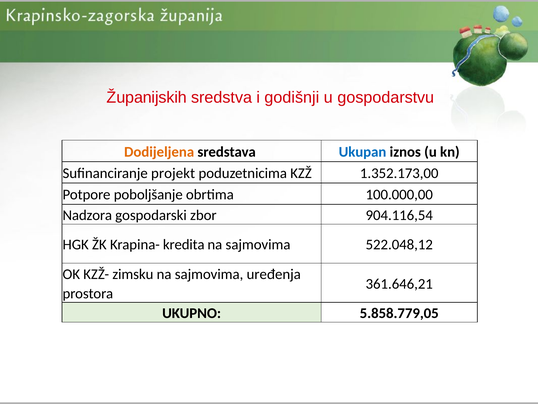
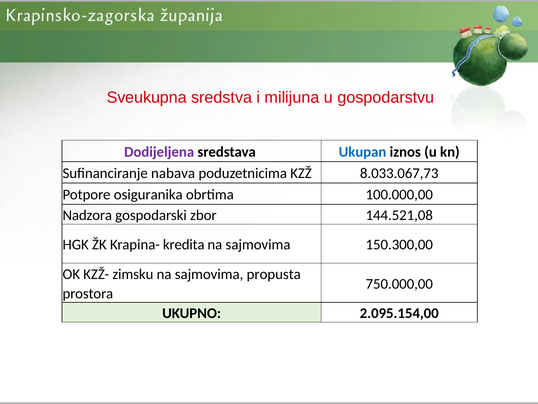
Županijskih: Županijskih -> Sveukupna (147, 97)
godišnji: godišnji -> milijuna (292, 97)
Dodijeljena colour: orange -> purple (159, 152)
projekt: projekt -> nabava (173, 173)
1.352.173,00: 1.352.173,00 -> 8.033.067,73 (399, 173)
poboljšanje: poboljšanje -> osiguranika (148, 195)
904.116,54: 904.116,54 -> 144.521,08 (399, 215)
522.048,12: 522.048,12 -> 150.300,00 (399, 245)
uređenja: uređenja -> propusta (274, 274)
361.646,21: 361.646,21 -> 750.000,00 (399, 284)
5.858.779,05: 5.858.779,05 -> 2.095.154,00 (399, 313)
